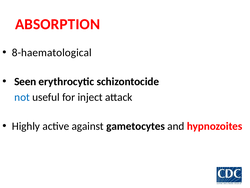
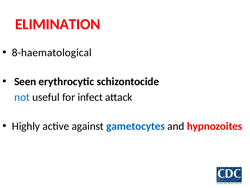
ABSORPTION: ABSORPTION -> ELIMINATION (58, 24)
inject: inject -> infect (90, 97)
gametocytes colour: black -> blue (136, 126)
